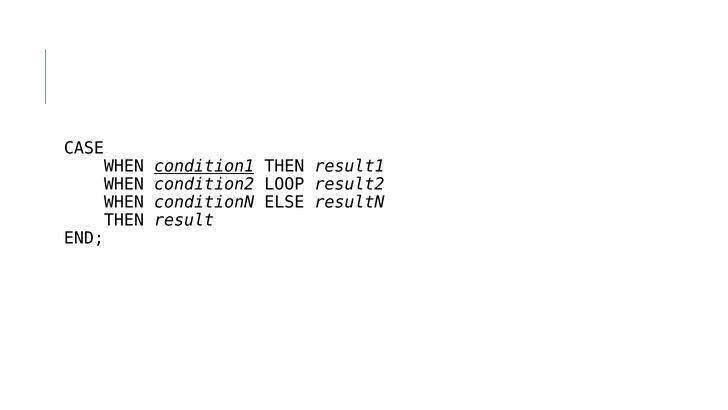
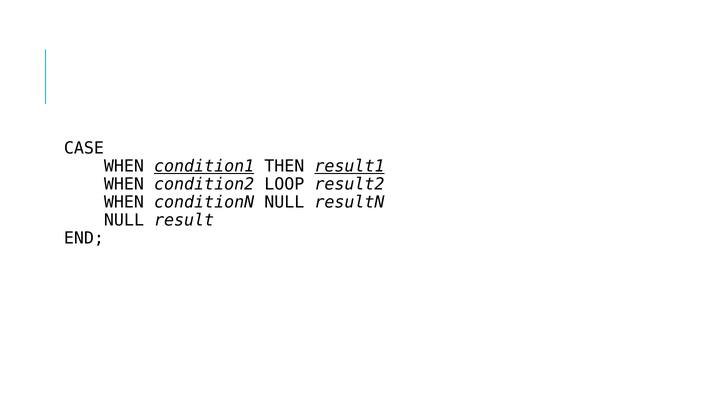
result1 underline: none -> present (349, 166)
conditionN ELSE: ELSE -> NULL (284, 202)
THEN: THEN -> NULL (124, 220)
